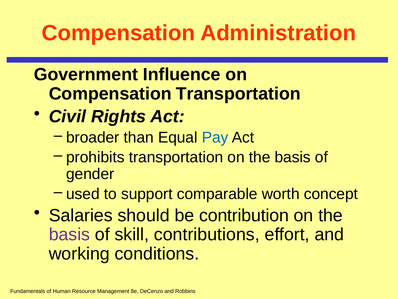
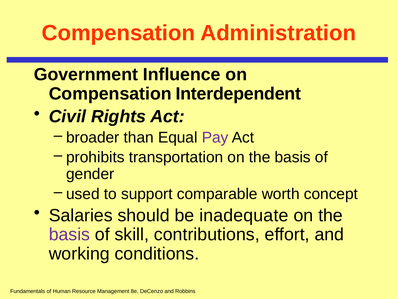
Compensation Transportation: Transportation -> Interdependent (238, 94)
Pay colour: blue -> purple (215, 137)
contribution: contribution -> inadequate (244, 215)
